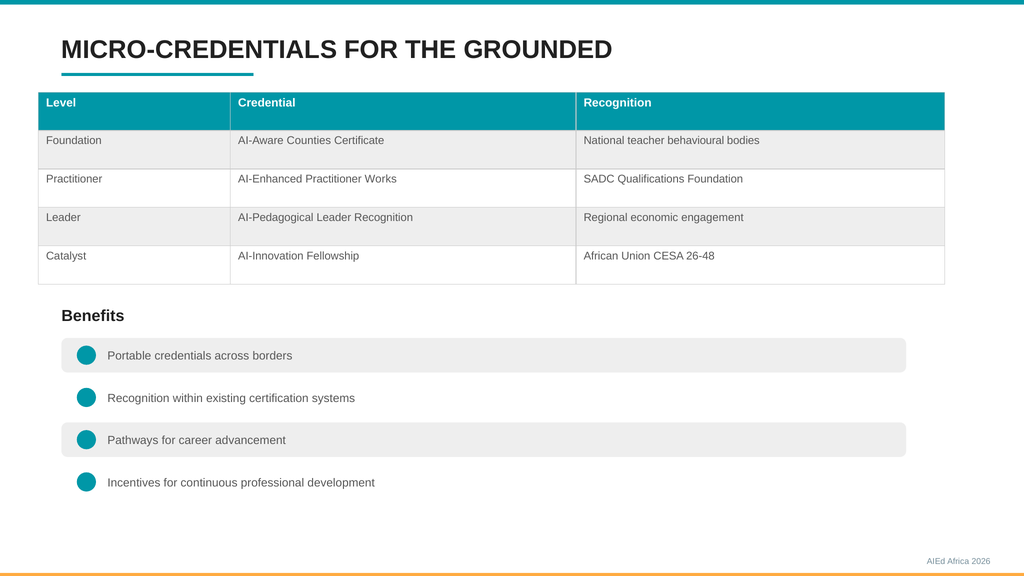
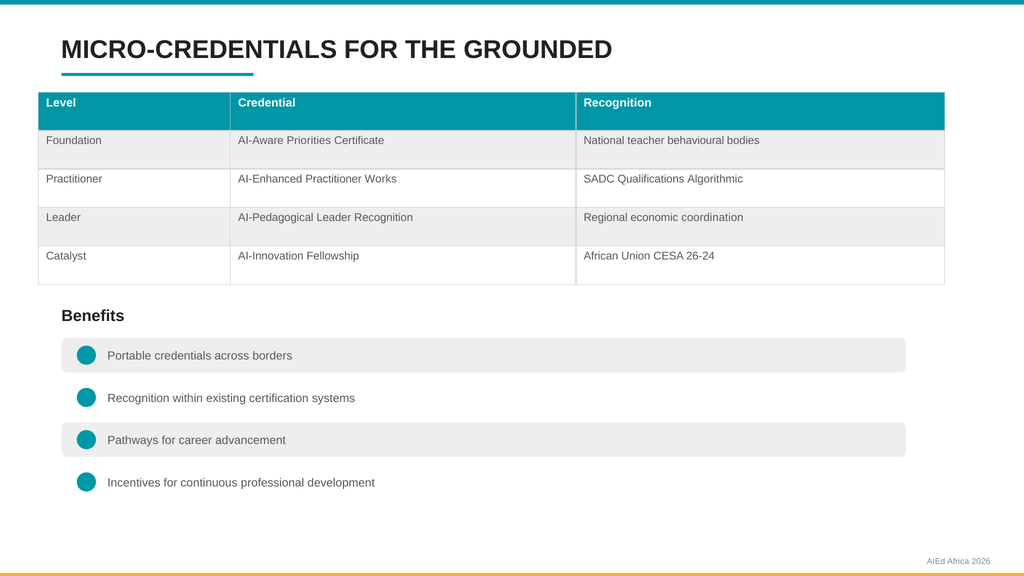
Counties: Counties -> Priorities (309, 141)
Qualifications Foundation: Foundation -> Algorithmic (715, 179)
engagement: engagement -> coordination (712, 218)
26-48: 26-48 -> 26-24 (700, 256)
